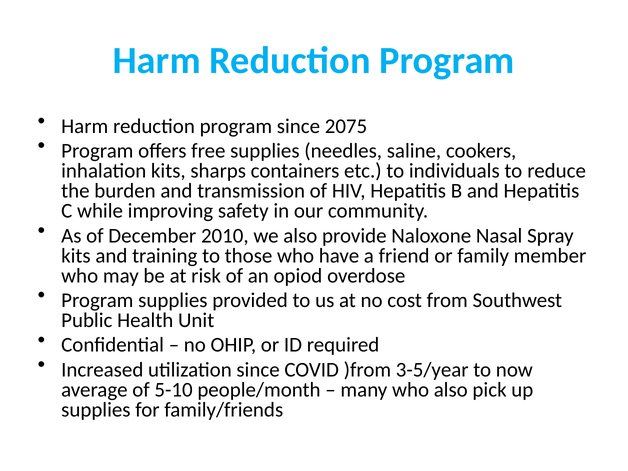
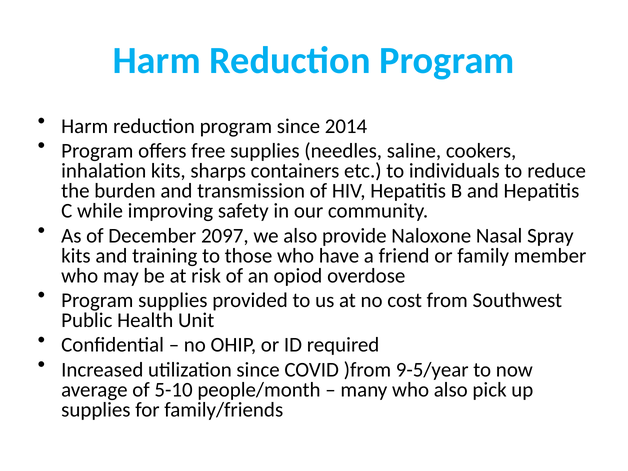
2075: 2075 -> 2014 (346, 126)
2010: 2010 -> 2097 (225, 236)
3-5/year: 3-5/year -> 9-5/year (432, 370)
